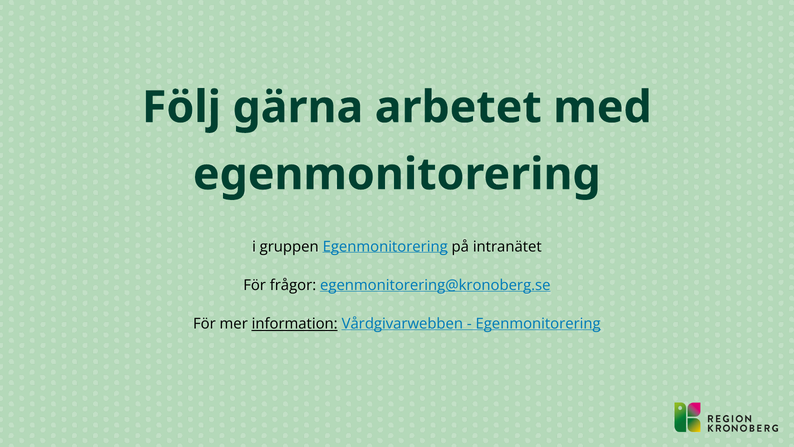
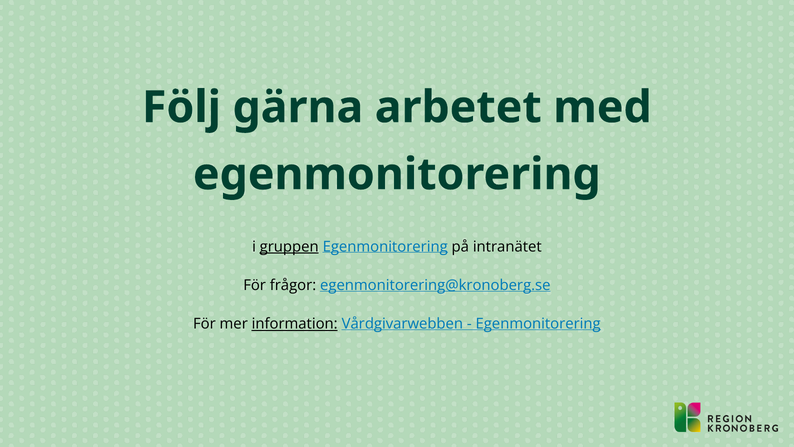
gruppen underline: none -> present (289, 246)
